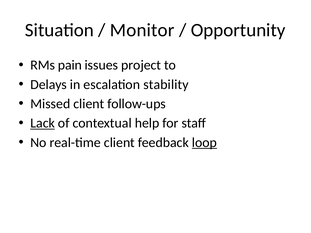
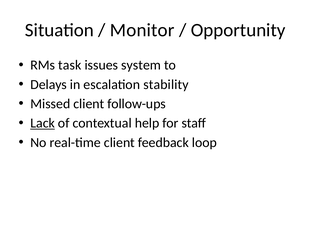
pain: pain -> task (70, 65)
project: project -> system (141, 65)
loop underline: present -> none (204, 143)
